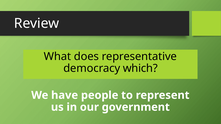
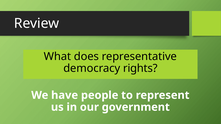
which: which -> rights (140, 68)
